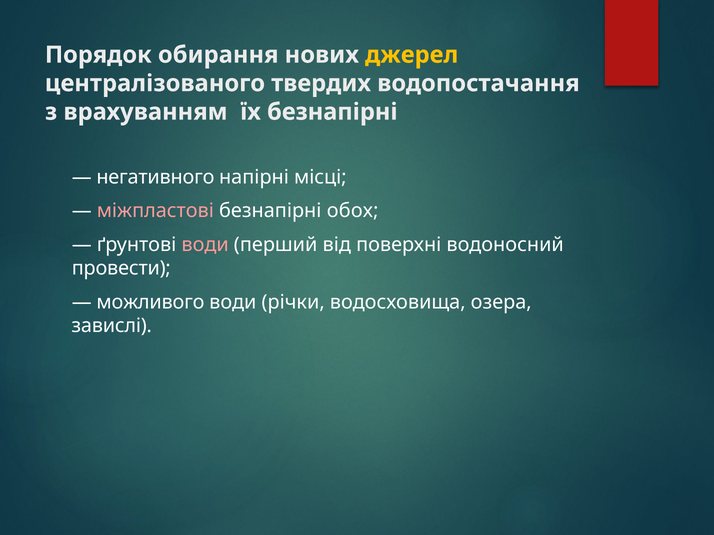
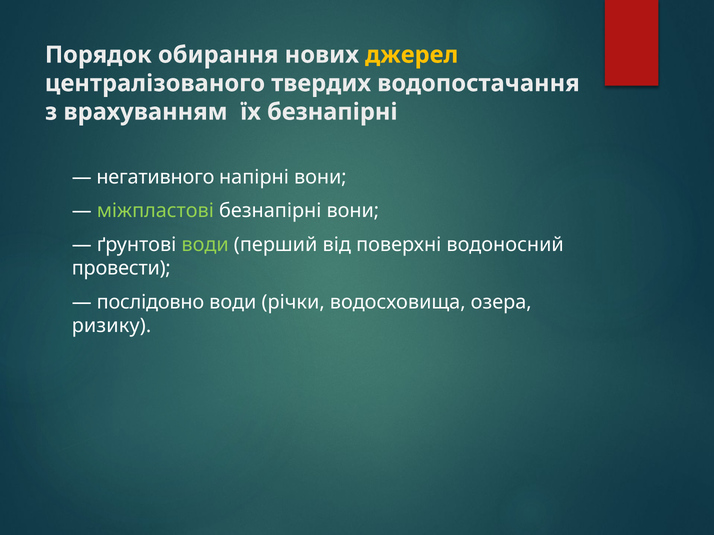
напірні місці: місці -> вони (320, 177)
міжпластові colour: pink -> light green (155, 211)
безнапірні обох: обох -> вони (353, 211)
води colour: pink -> light green (205, 245)
можливого: можливого -> послідовно (150, 302)
завислі: завислі -> ризику (112, 326)
